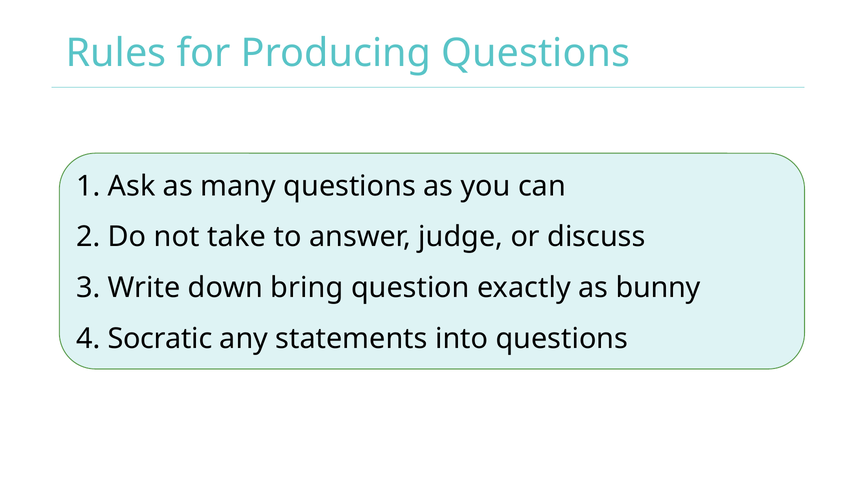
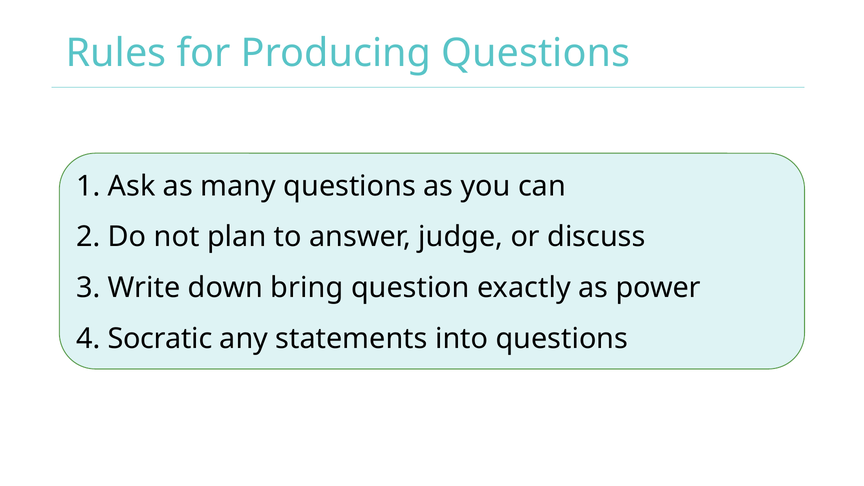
take: take -> plan (237, 237)
bunny: bunny -> power (658, 288)
